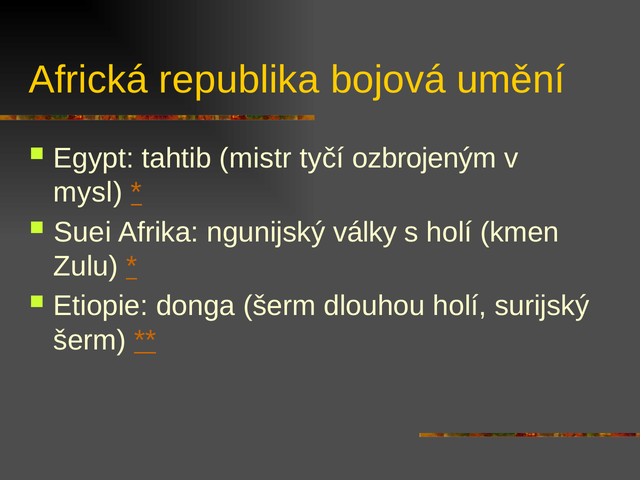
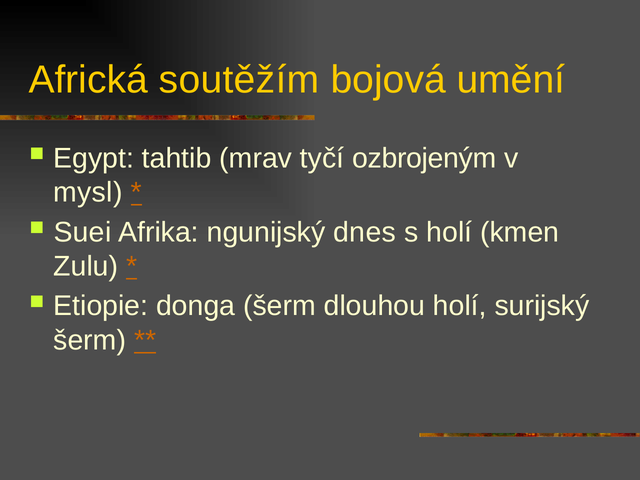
republika: republika -> soutěžím (239, 80)
mistr: mistr -> mrav (256, 158)
války: války -> dnes (365, 232)
